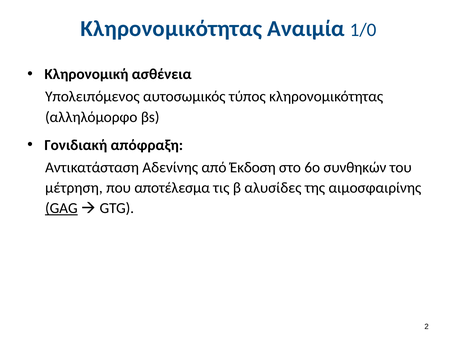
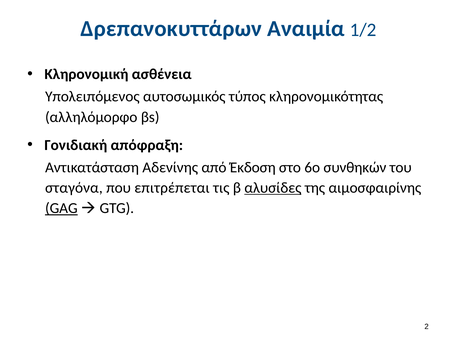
Κληρονομικότητας: Κληρονομικότητας -> Δρεπανοκυττάρων (171, 29)
1/0: 1/0 -> 1/2 (363, 30)
μέτρηση: μέτρηση -> σταγόνα (74, 188)
αποτέλεσμα: αποτέλεσμα -> επιτρέπεται (172, 188)
αλυσίδες underline: none -> present (273, 188)
